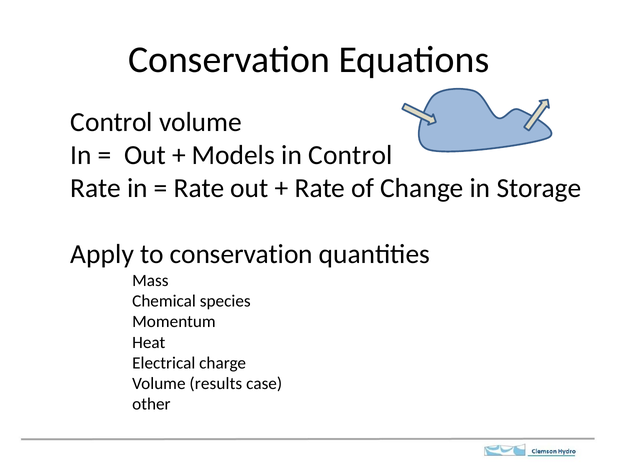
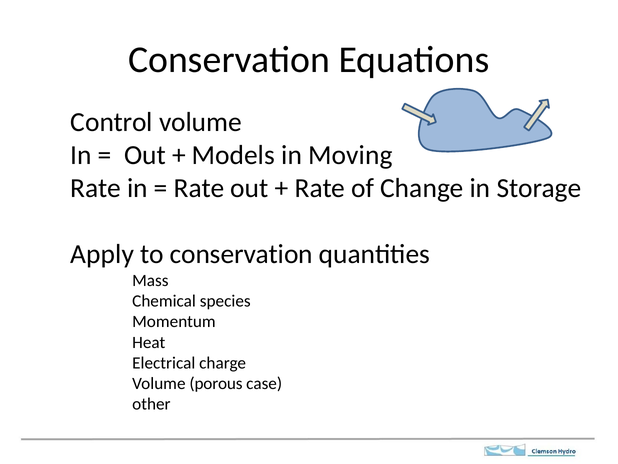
in Control: Control -> Moving (350, 155)
results: results -> porous (216, 383)
